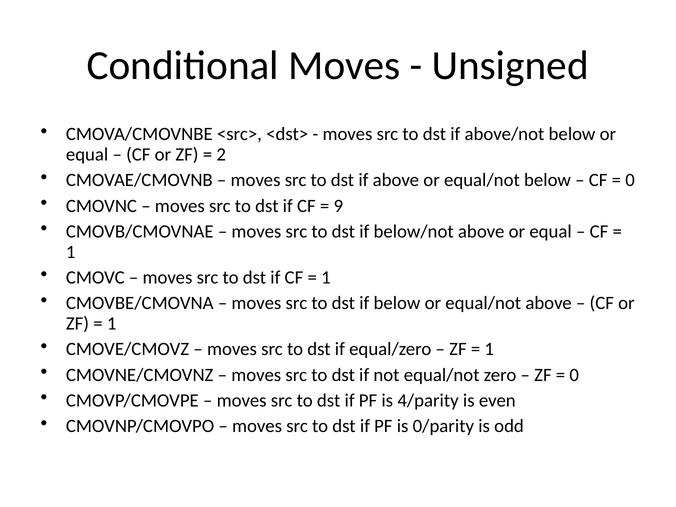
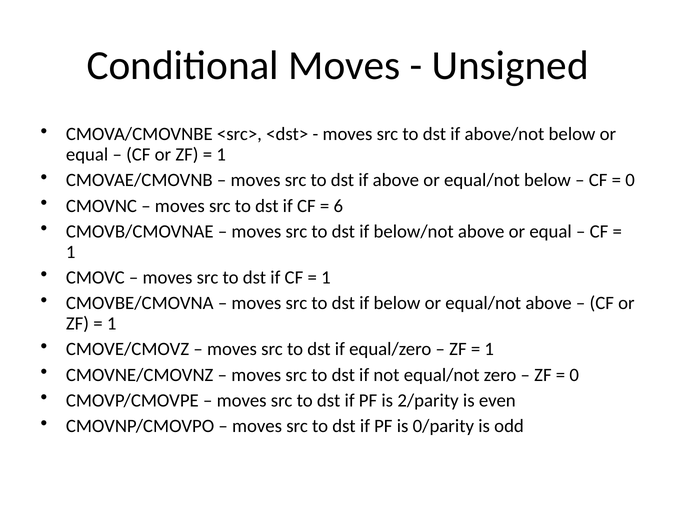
2: 2 -> 1 (221, 155)
9: 9 -> 6 (338, 206)
4/parity: 4/parity -> 2/parity (428, 401)
